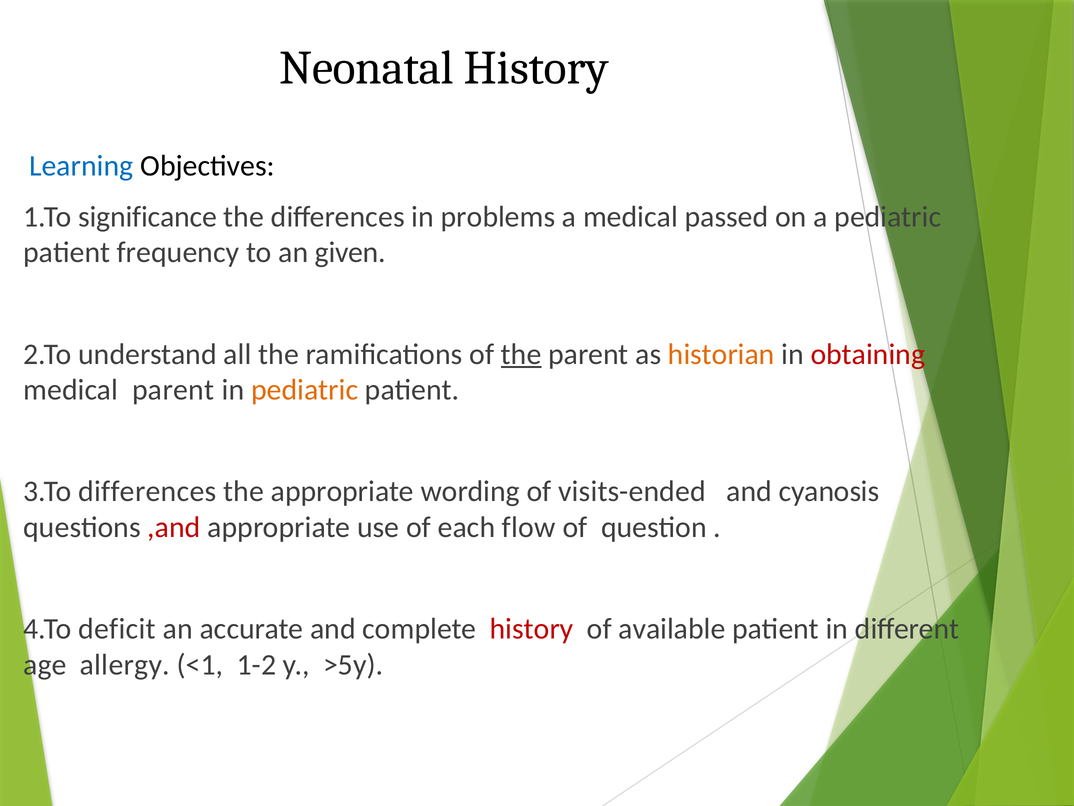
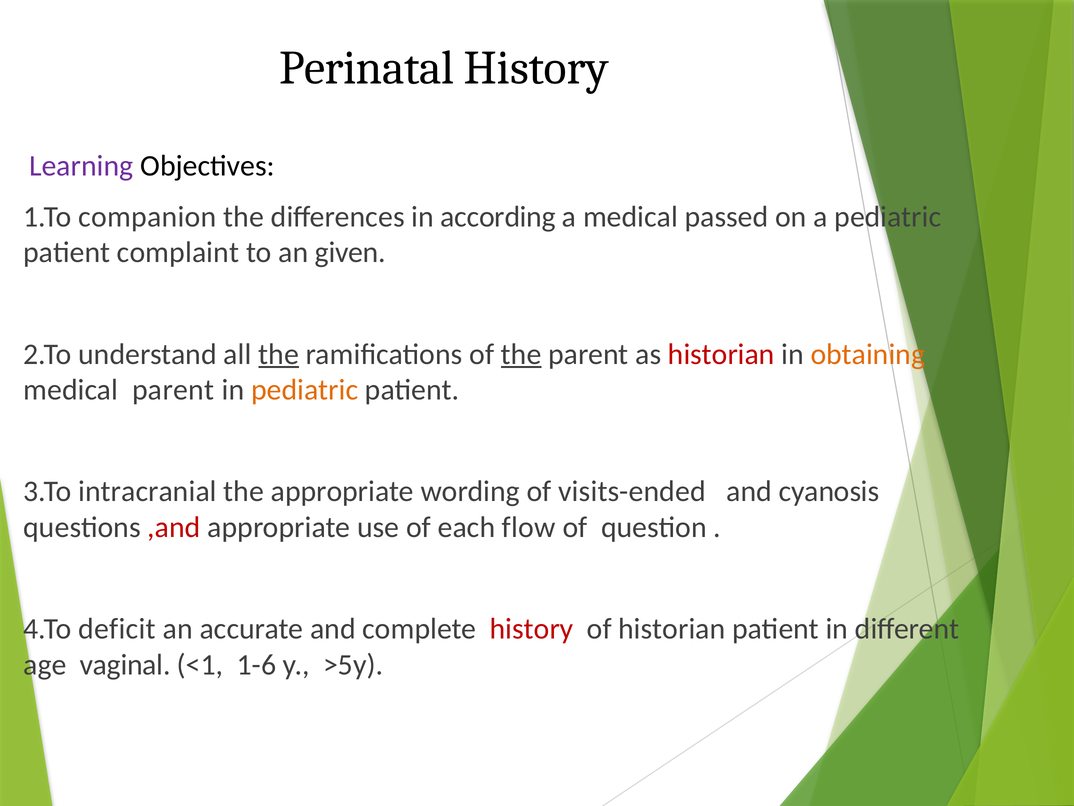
Neonatal: Neonatal -> Perinatal (367, 68)
Learning colour: blue -> purple (81, 166)
significance: significance -> companion (147, 217)
problems: problems -> according (498, 217)
frequency: frequency -> complaint (178, 252)
the underline: none -> present (279, 354)
historian colour: orange -> red (721, 354)
obtaining colour: red -> orange (868, 354)
3.To differences: differences -> intracranial (147, 491)
of available: available -> historian (672, 629)
allergy: allergy -> vaginal (125, 664)
1-2: 1-2 -> 1-6 (257, 664)
